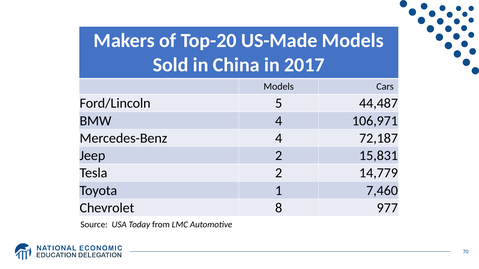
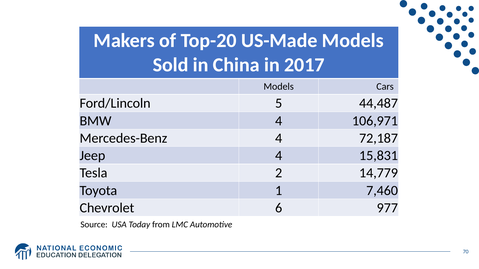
Jeep 2: 2 -> 4 (279, 156)
8: 8 -> 6 (279, 208)
